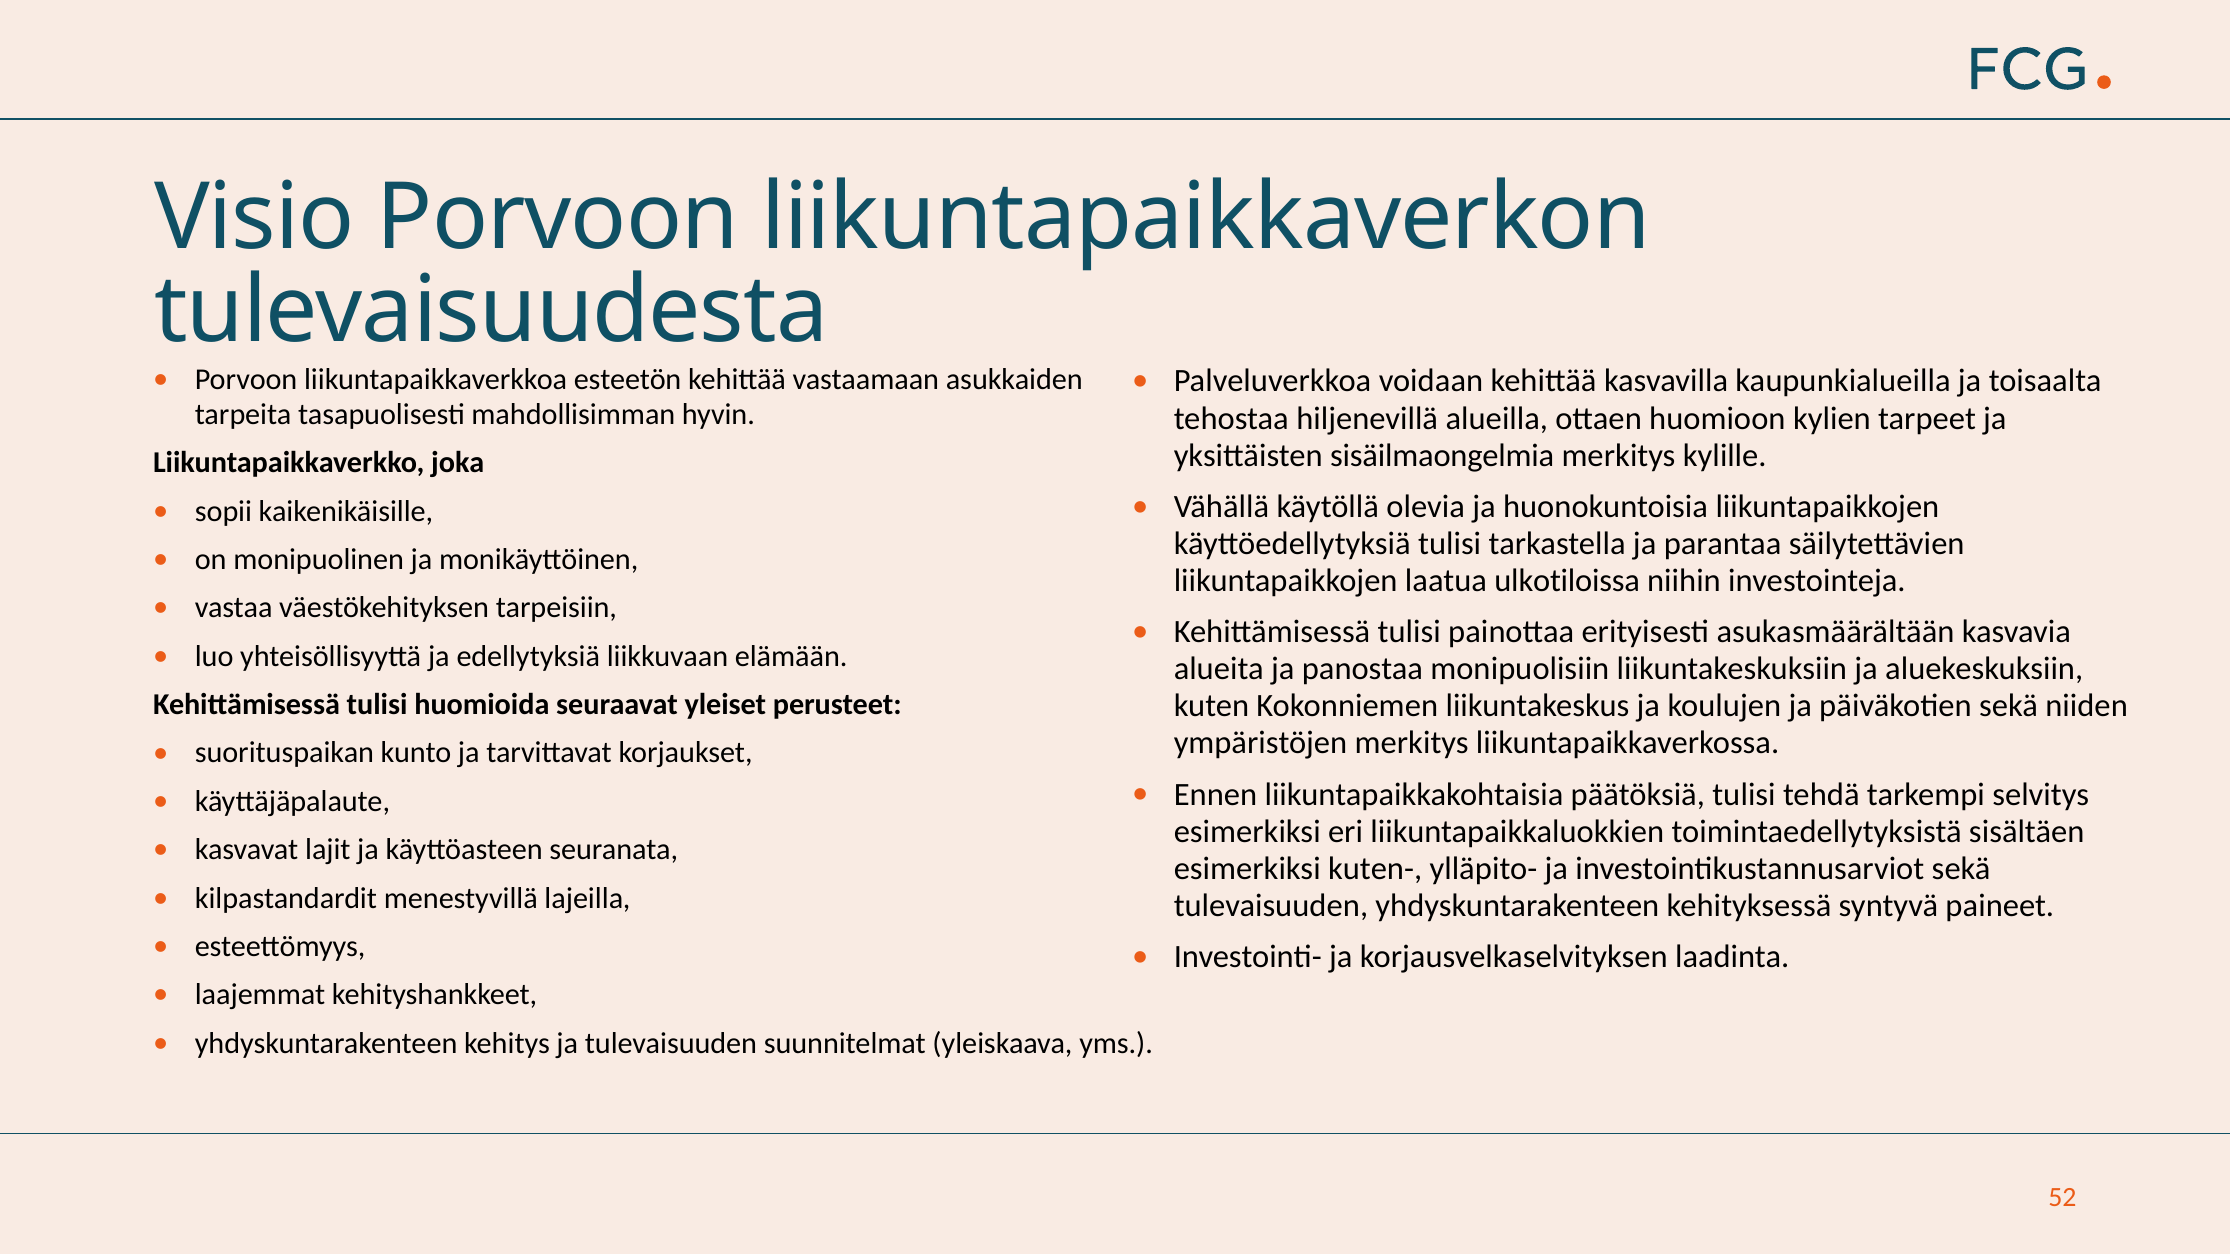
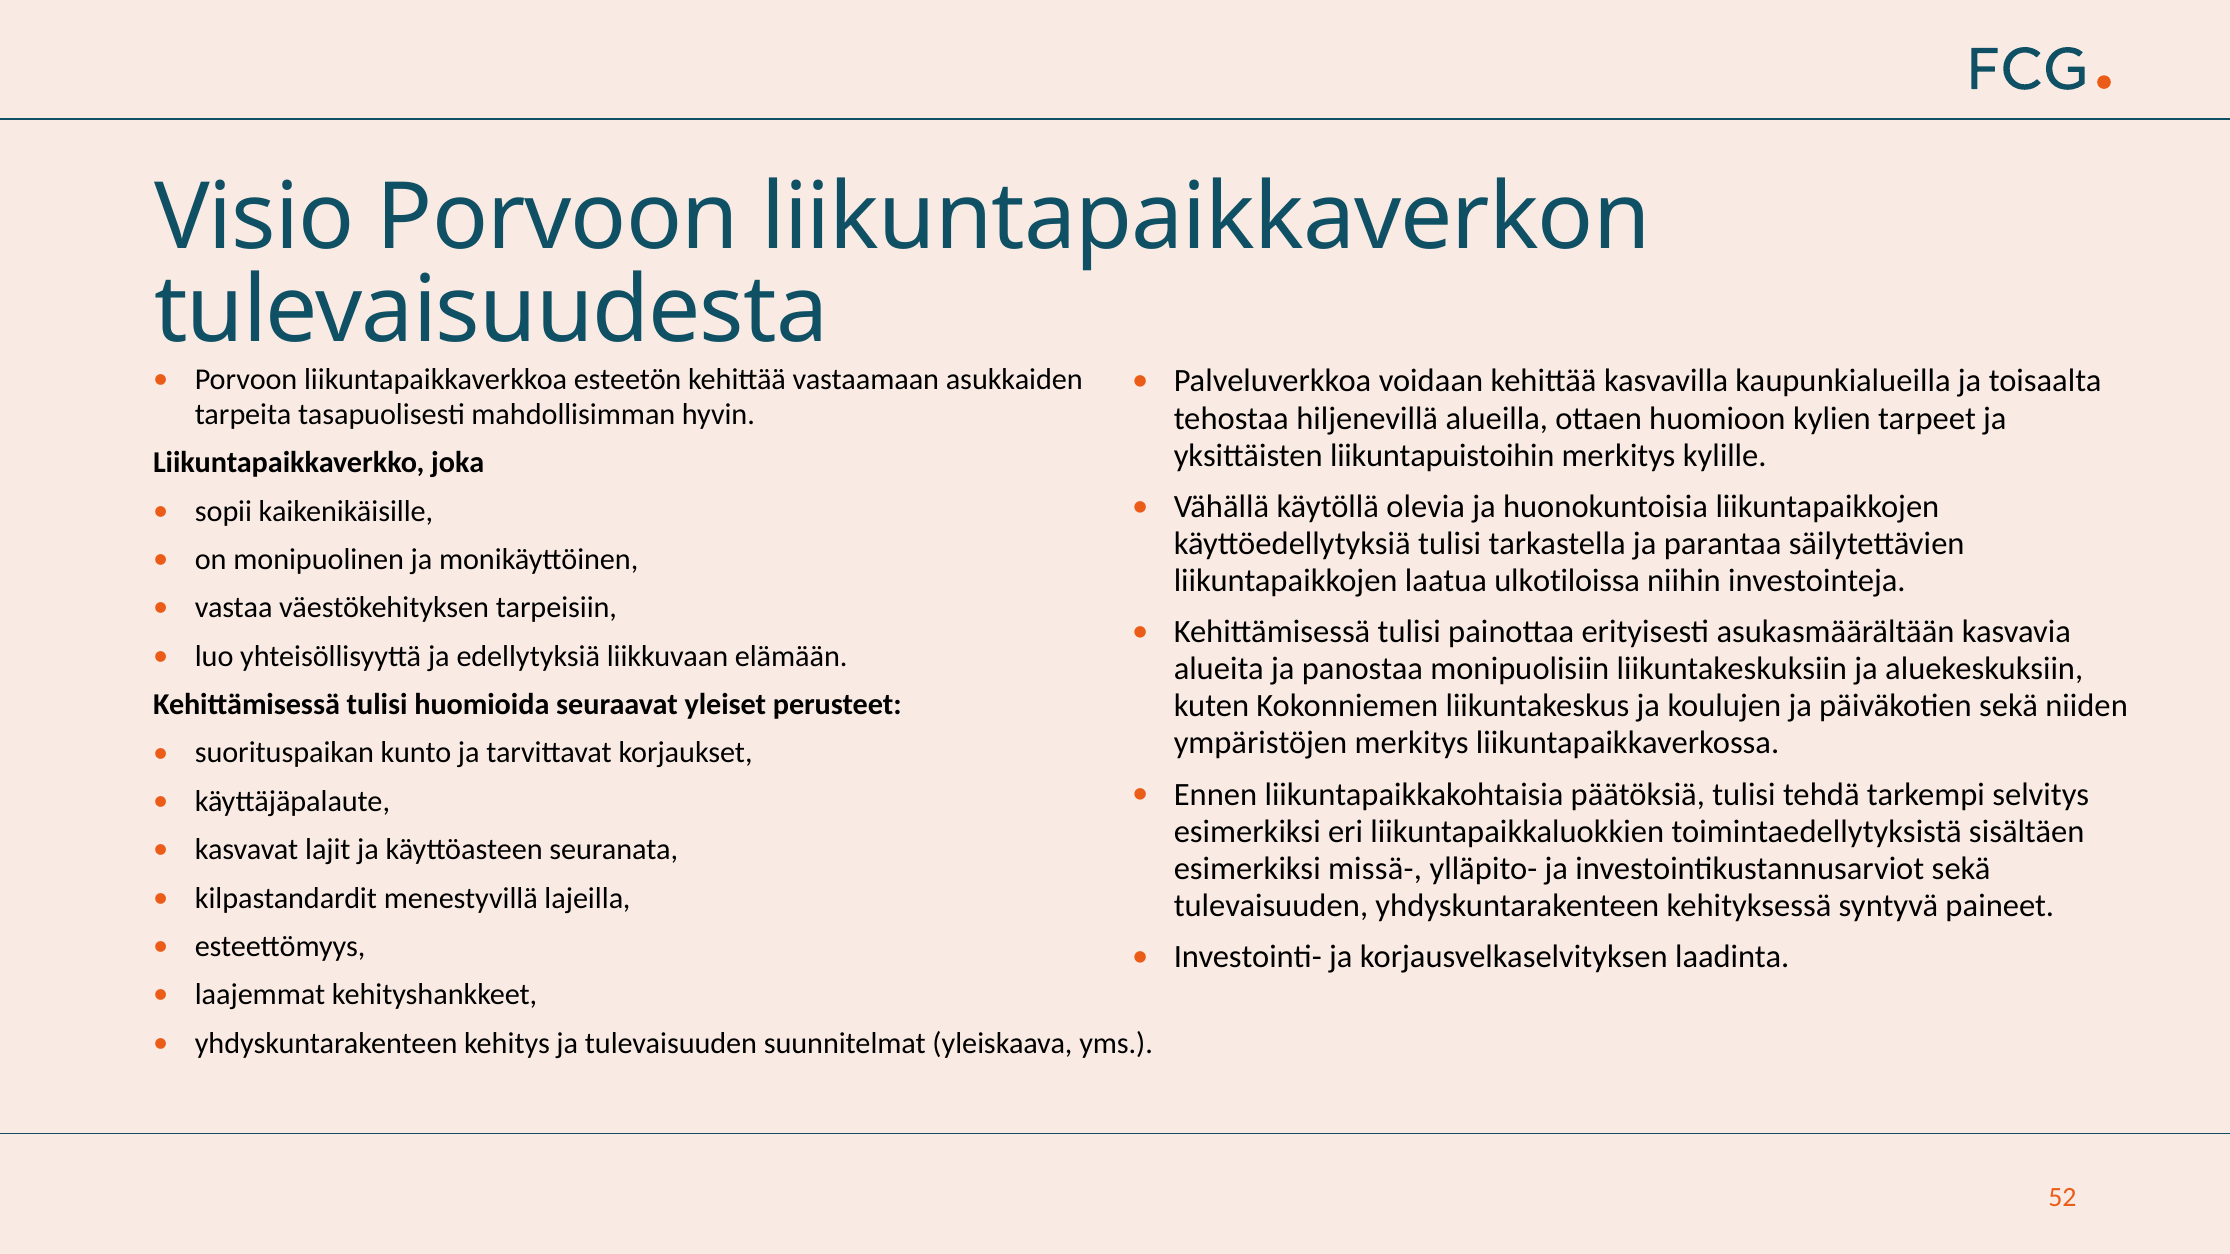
sisäilmaongelmia: sisäilmaongelmia -> liikuntapuistoihin (1442, 456)
kuten-: kuten- -> missä- (1375, 869)
